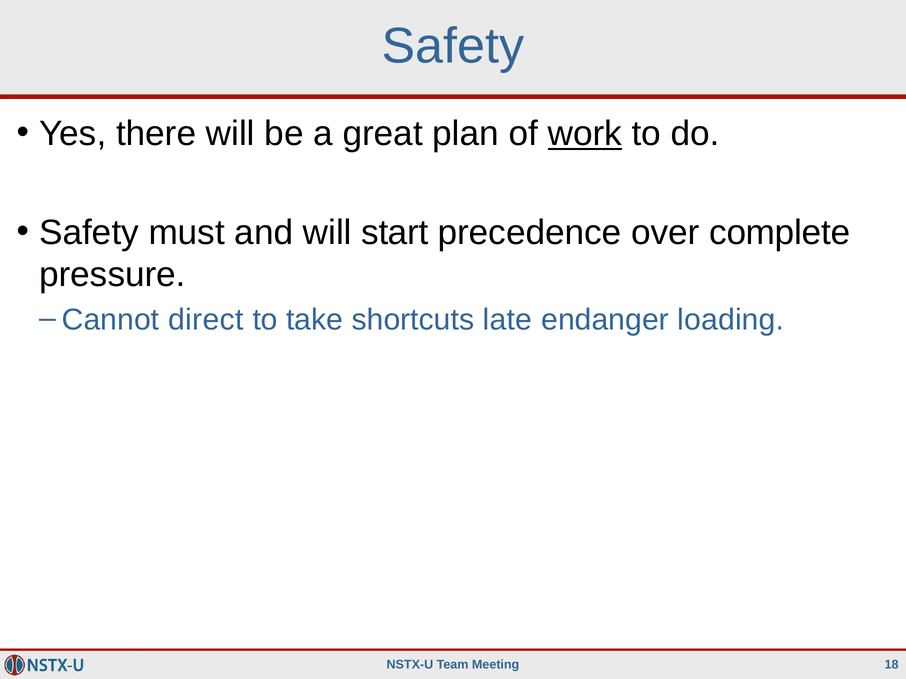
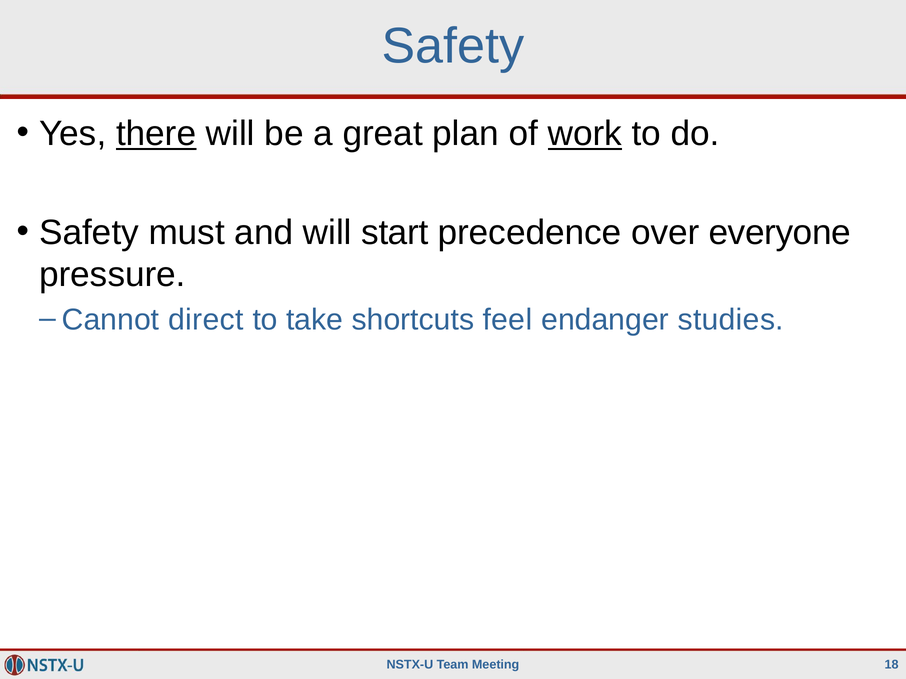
there underline: none -> present (156, 134)
complete: complete -> everyone (780, 233)
late: late -> feel (507, 320)
loading: loading -> studies (731, 320)
